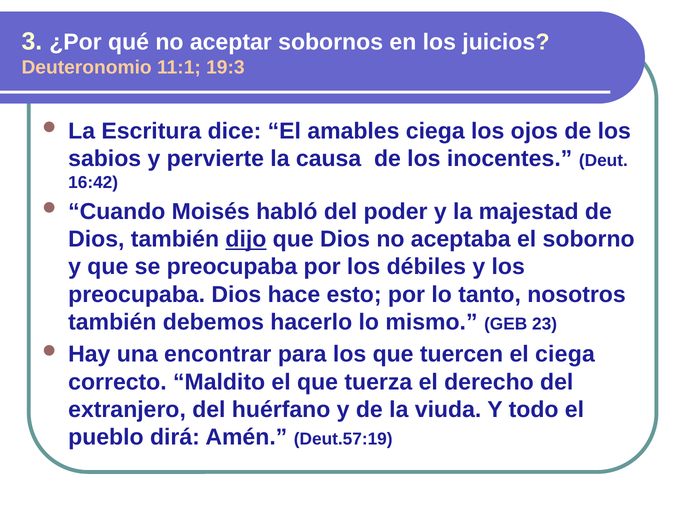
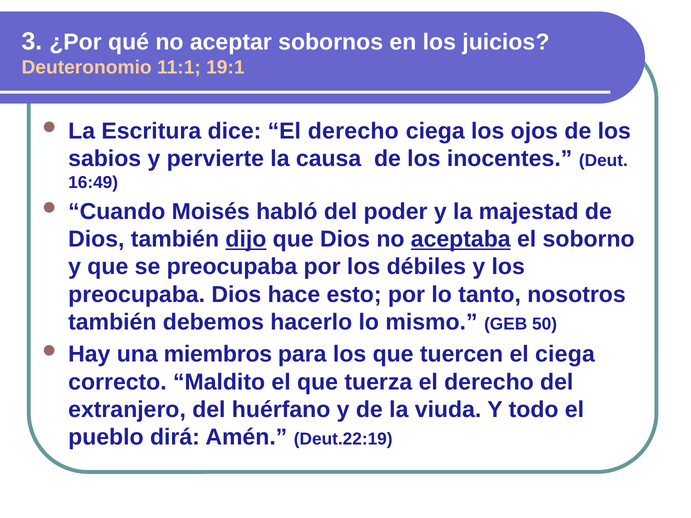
19:3: 19:3 -> 19:1 (225, 68)
dice El amables: amables -> derecho (353, 131)
16:42: 16:42 -> 16:49 (93, 183)
aceptaba underline: none -> present (461, 239)
23: 23 -> 50 (545, 324)
encontrar: encontrar -> miembros (218, 354)
Deut.57:19: Deut.57:19 -> Deut.22:19 (343, 439)
